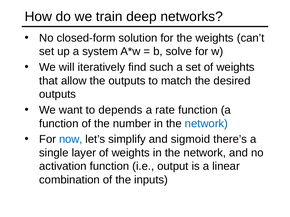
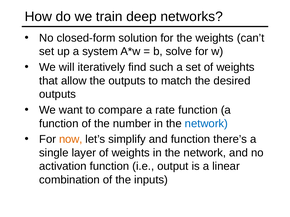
depends: depends -> compare (120, 110)
now colour: blue -> orange (71, 140)
and sigmoid: sigmoid -> function (191, 140)
